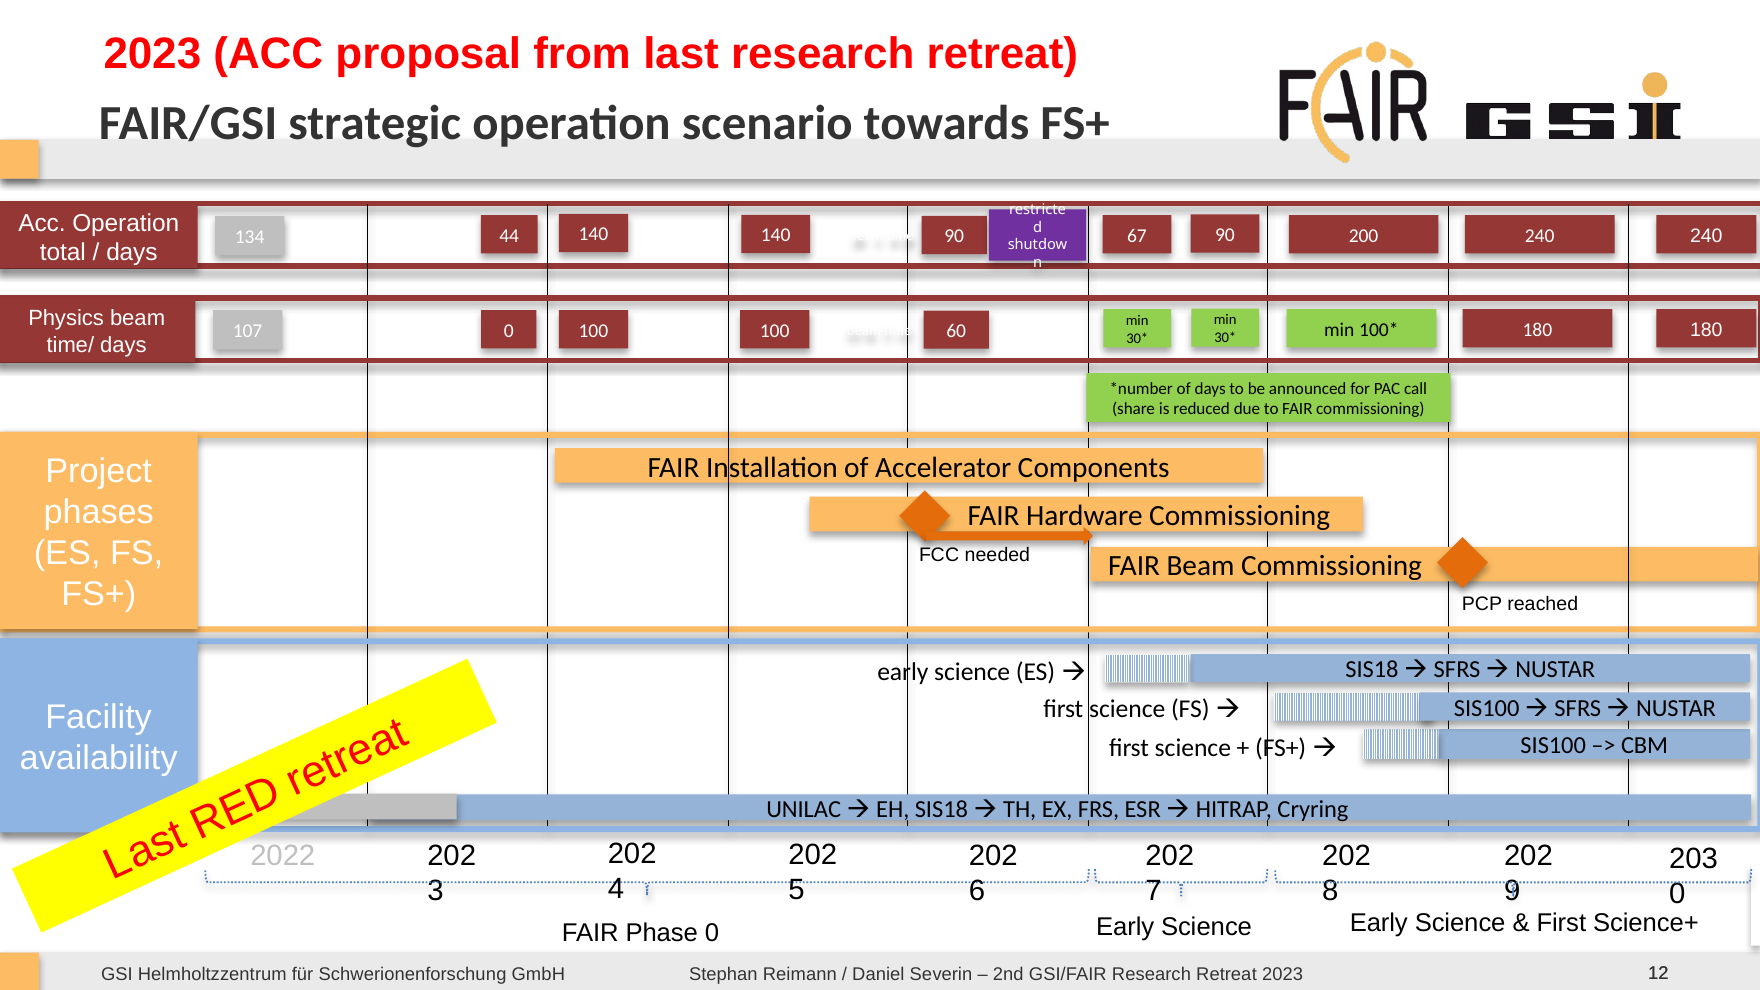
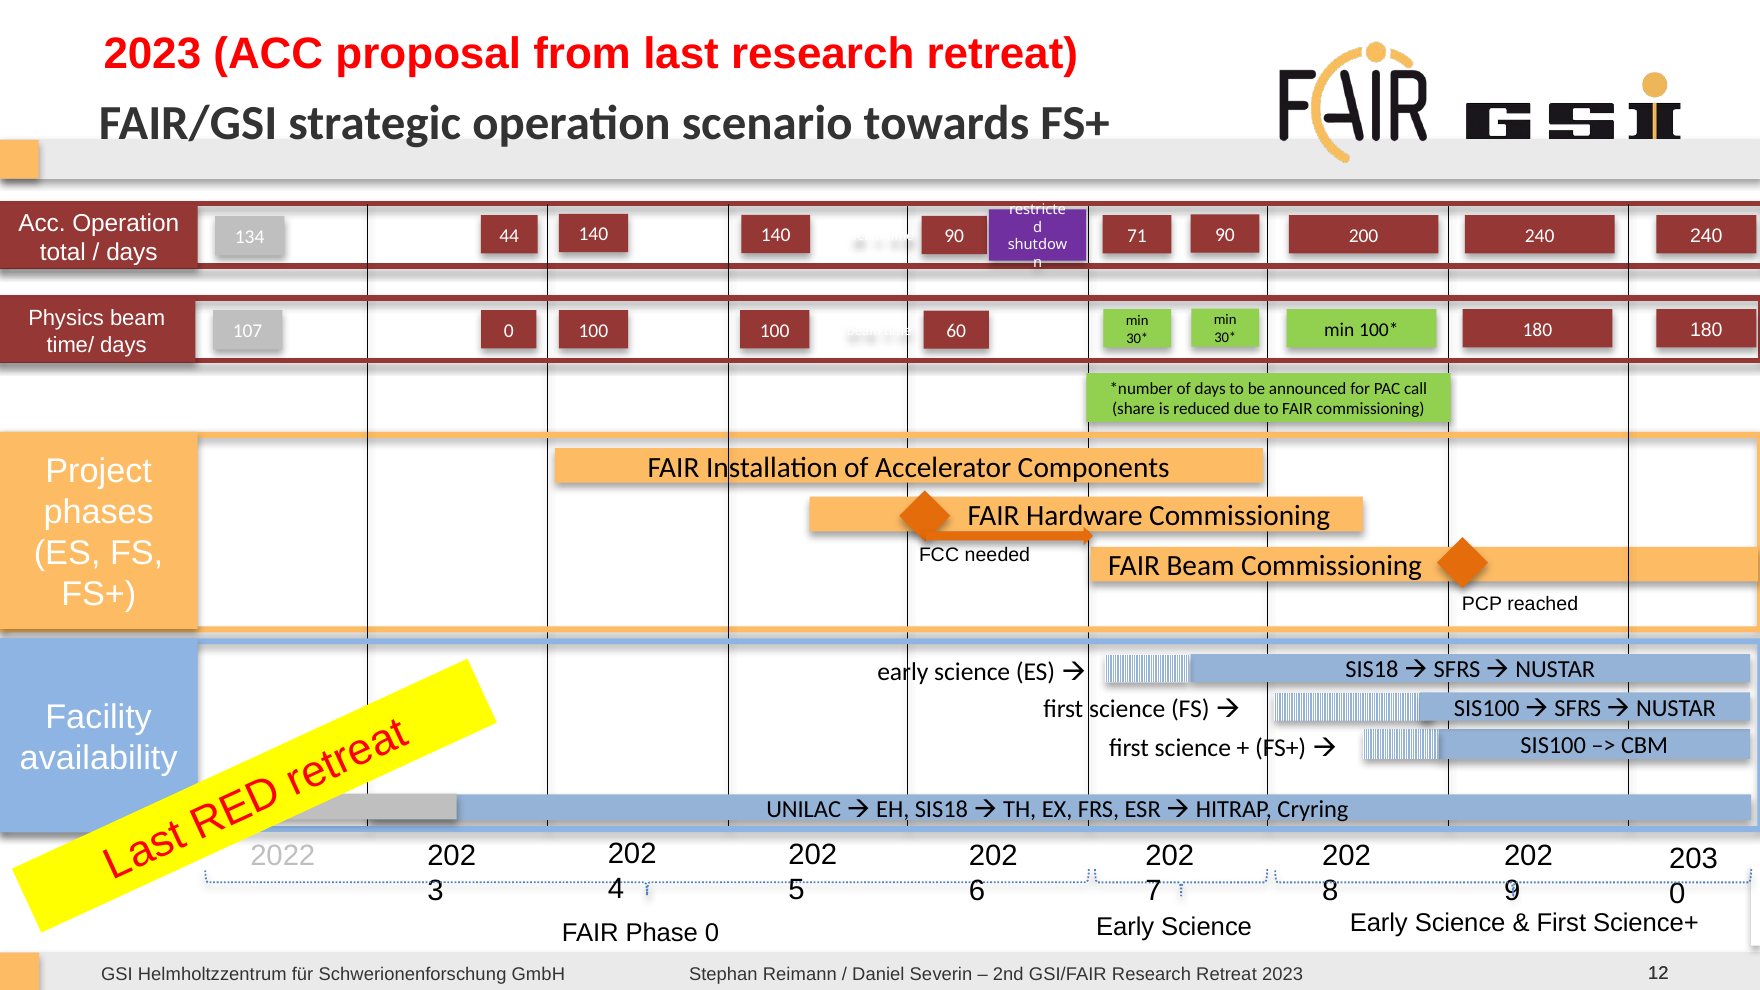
67: 67 -> 71 (1137, 236)
